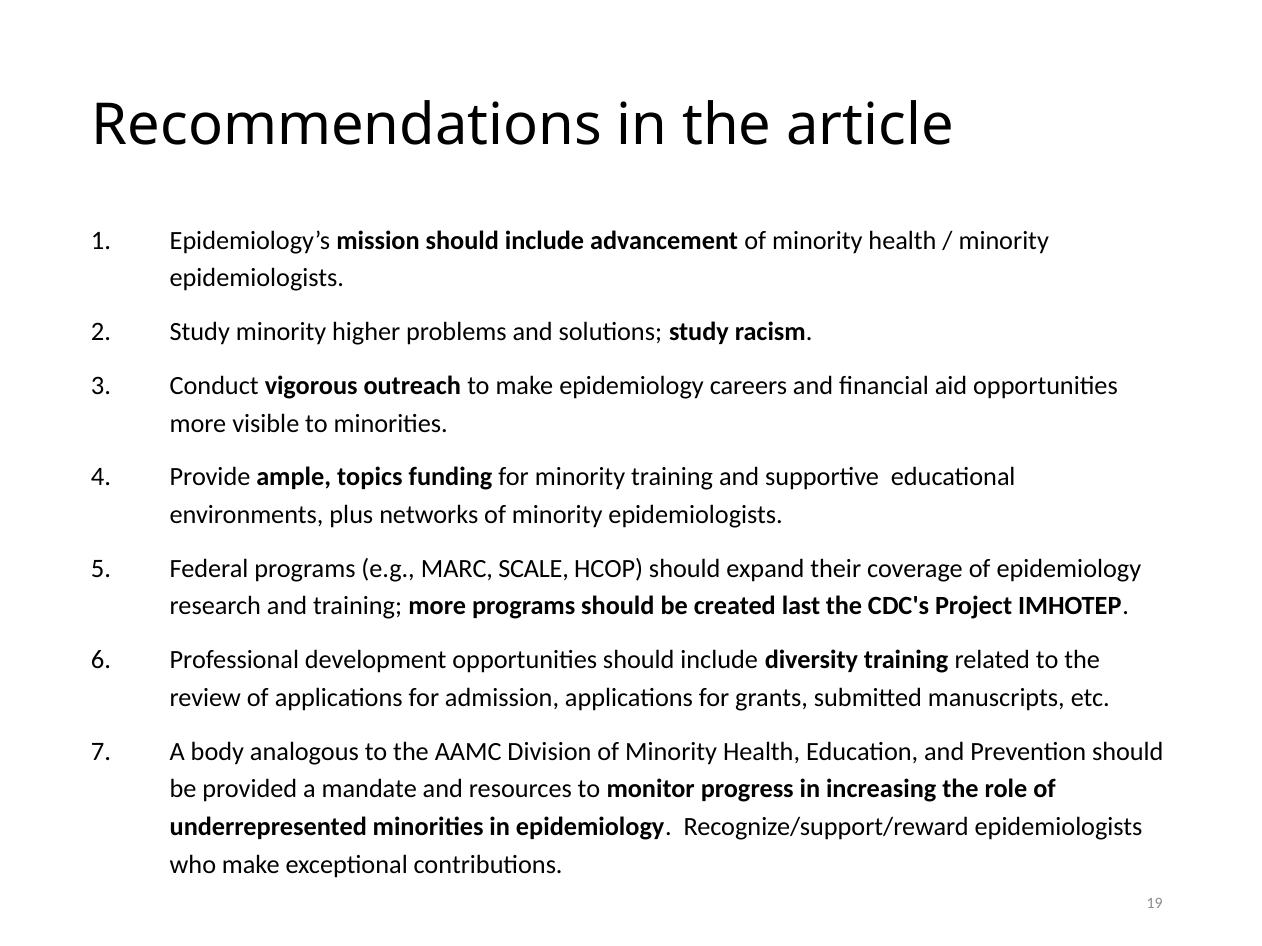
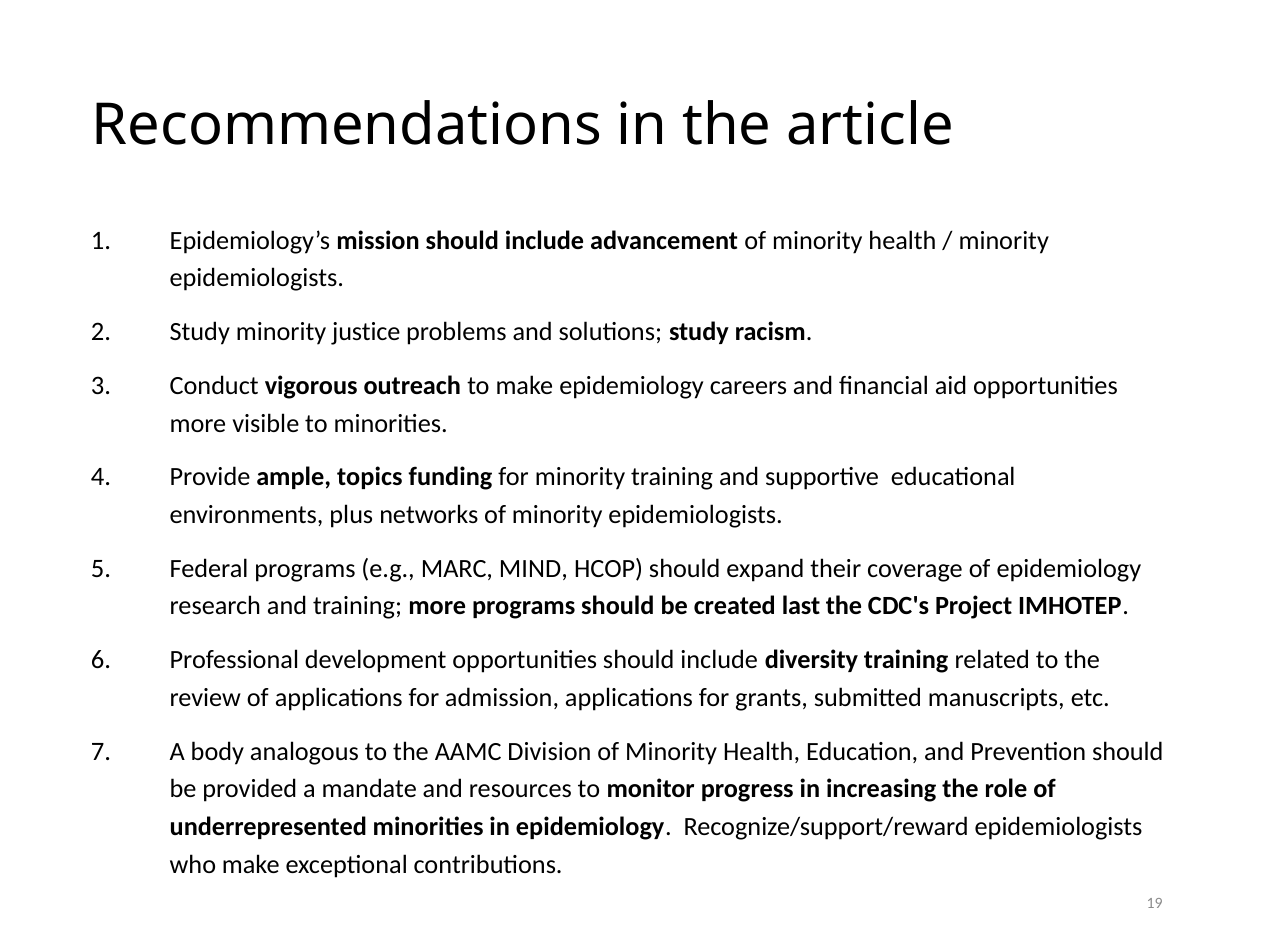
higher: higher -> justice (366, 332)
SCALE: SCALE -> MIND (533, 569)
